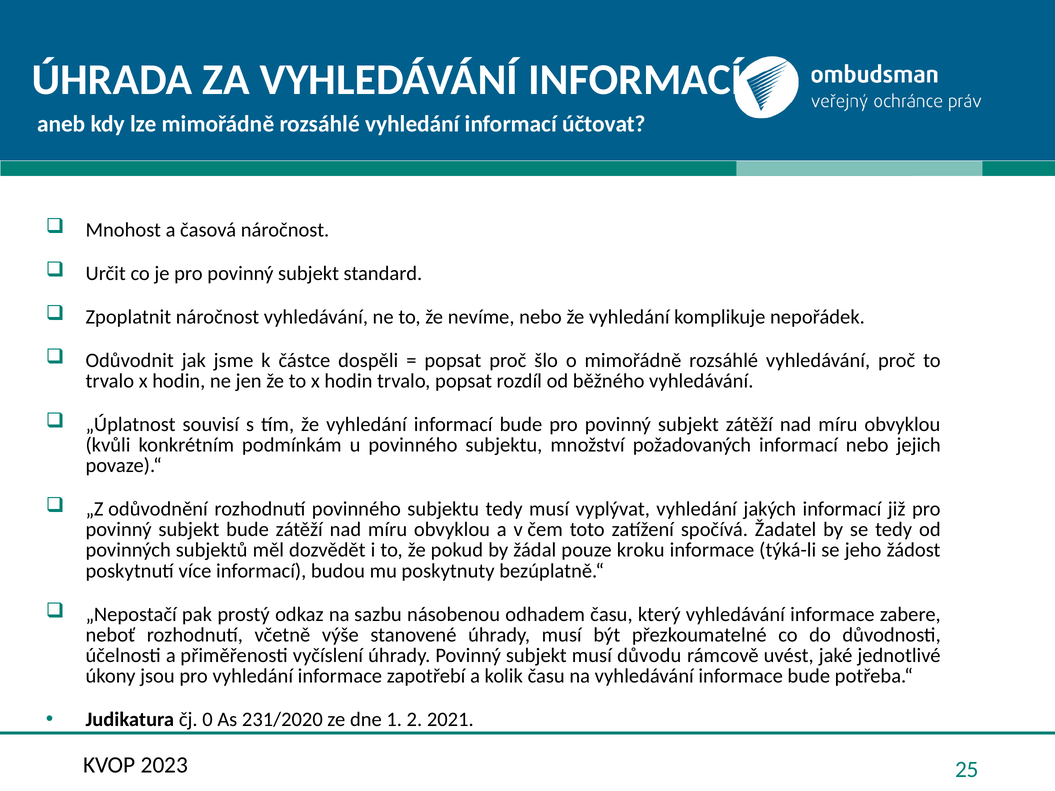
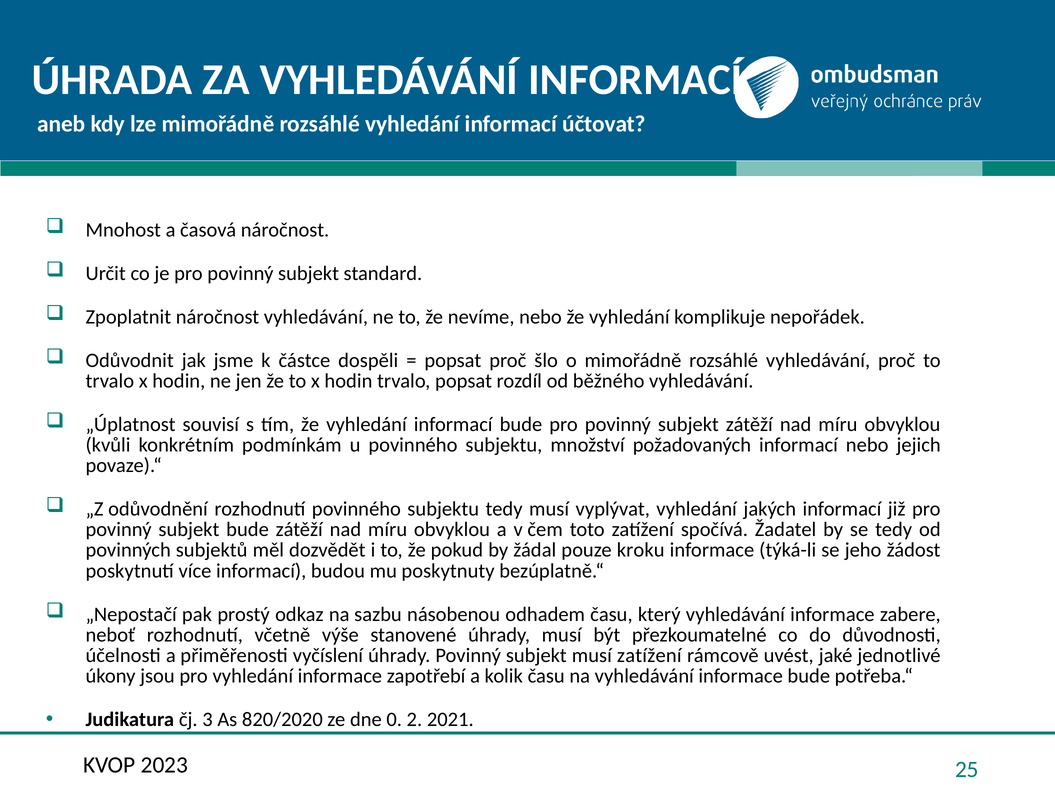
musí důvodu: důvodu -> zatížení (649, 656)
0: 0 -> 3 (207, 720)
231/2020: 231/2020 -> 820/2020 (282, 720)
1: 1 -> 0 (394, 720)
